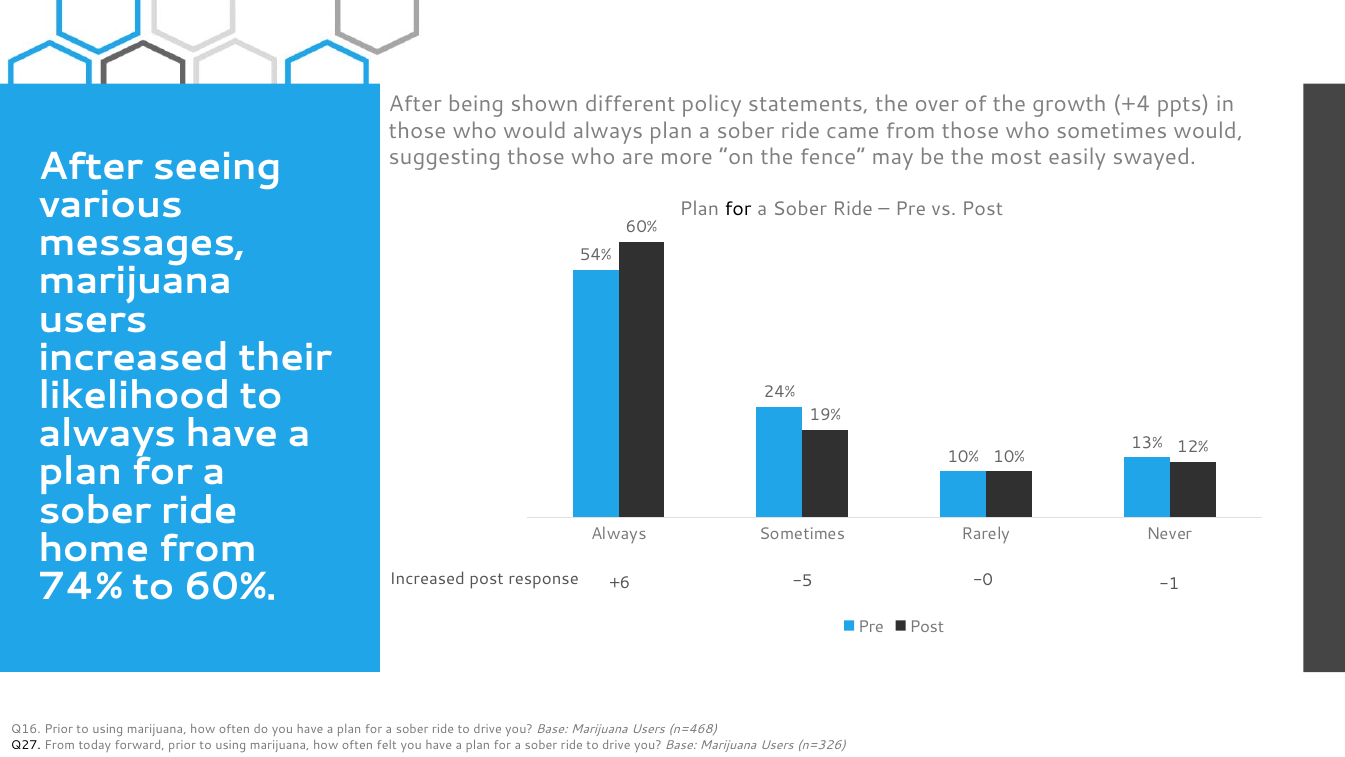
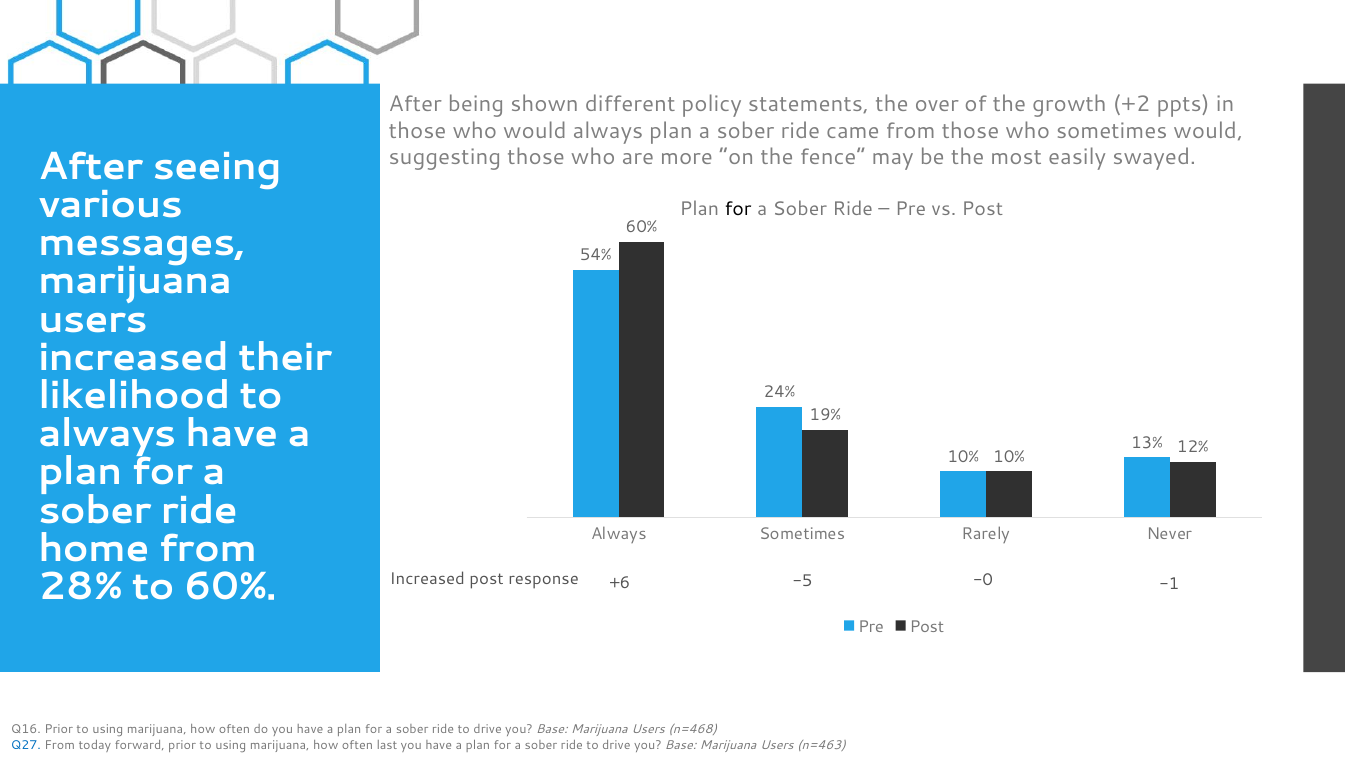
+4: +4 -> +2 (1132, 104)
74%: 74% -> 28% (80, 586)
Q27 colour: black -> blue (26, 744)
felt: felt -> last (387, 744)
n=326: n=326 -> n=463 (822, 744)
